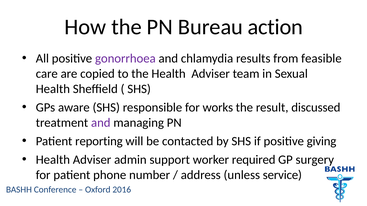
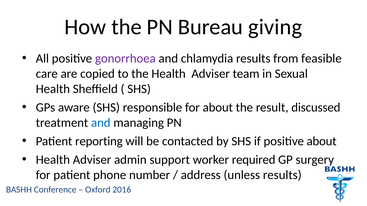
action: action -> giving (275, 27)
for works: works -> about (218, 108)
and colour: purple -> blue (101, 123)
positive giving: giving -> about (322, 142)
unless service: service -> results (282, 175)
